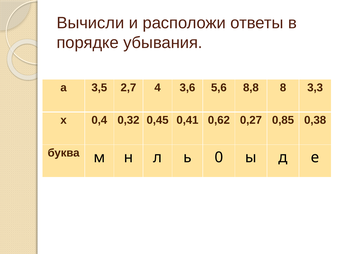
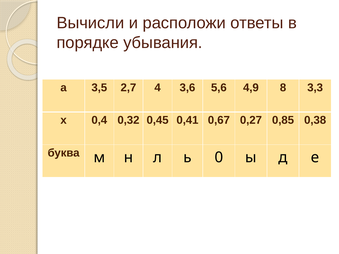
8,8: 8,8 -> 4,9 (251, 88)
0,62: 0,62 -> 0,67 (219, 120)
